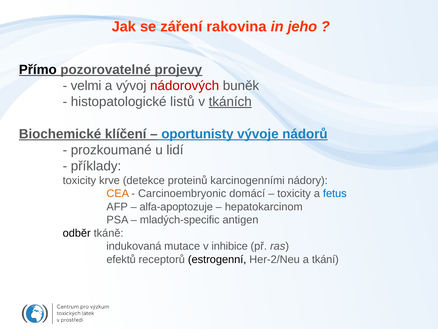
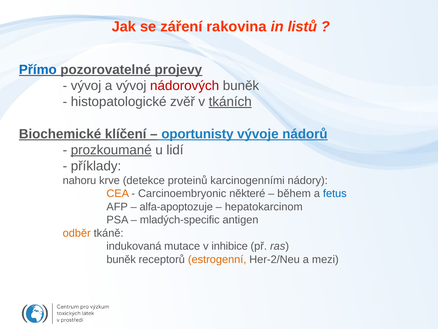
jeho: jeho -> listů (302, 27)
Přímo colour: black -> blue (38, 70)
velmi: velmi -> vývoj (86, 86)
listů: listů -> zvěř (182, 102)
prozkoumané underline: none -> present (111, 150)
toxicity: toxicity -> nahoru (79, 180)
domácí: domácí -> některé (247, 193)
toxicity: toxicity -> během (294, 193)
odběr colour: black -> orange (77, 233)
efektů: efektů -> buněk (121, 259)
estrogenní colour: black -> orange (217, 259)
tkání: tkání -> mezi (325, 259)
